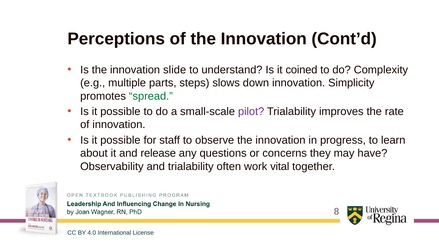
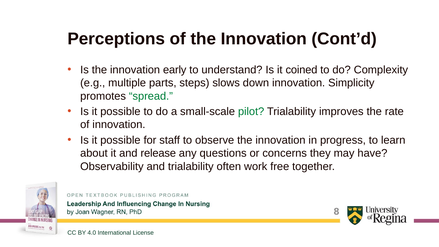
slide: slide -> early (175, 70)
pilot colour: purple -> green (251, 111)
vital: vital -> free (280, 166)
